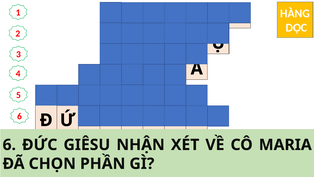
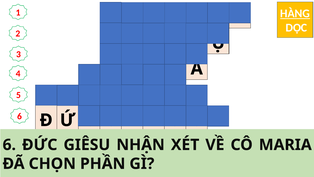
HÀNG underline: none -> present (295, 13)
